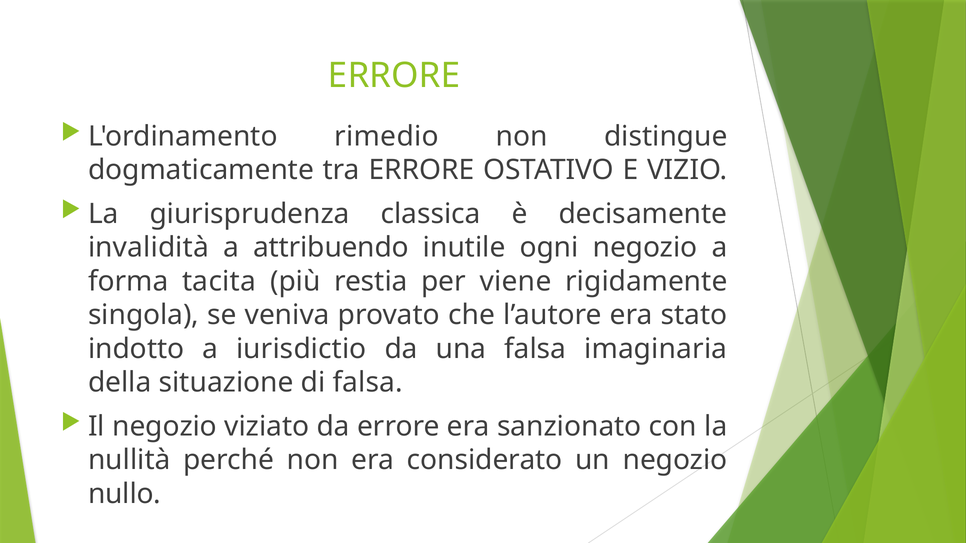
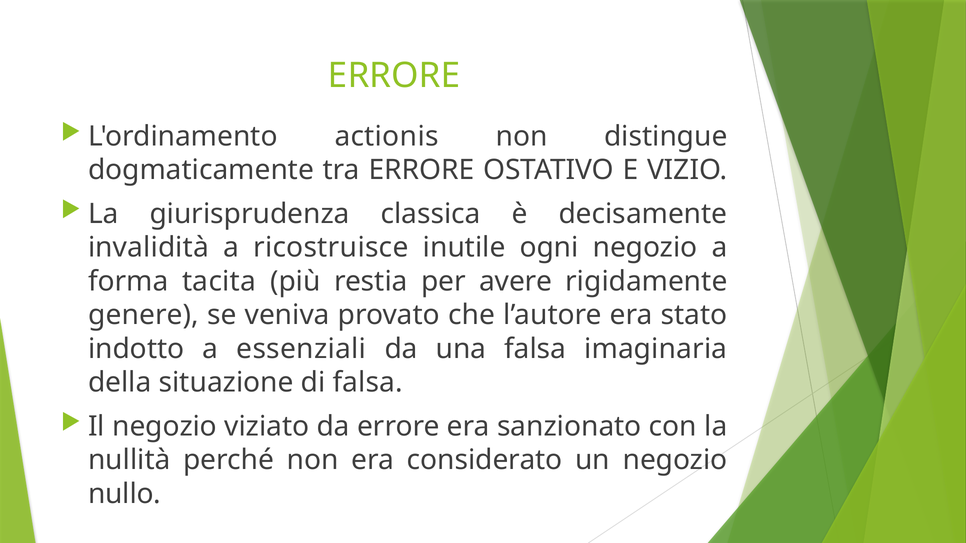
rimedio: rimedio -> actionis (387, 137)
attribuendo: attribuendo -> ricostruisce (331, 248)
viene: viene -> avere (516, 282)
singola: singola -> genere (143, 315)
iurisdictio: iurisdictio -> essenziali (301, 349)
